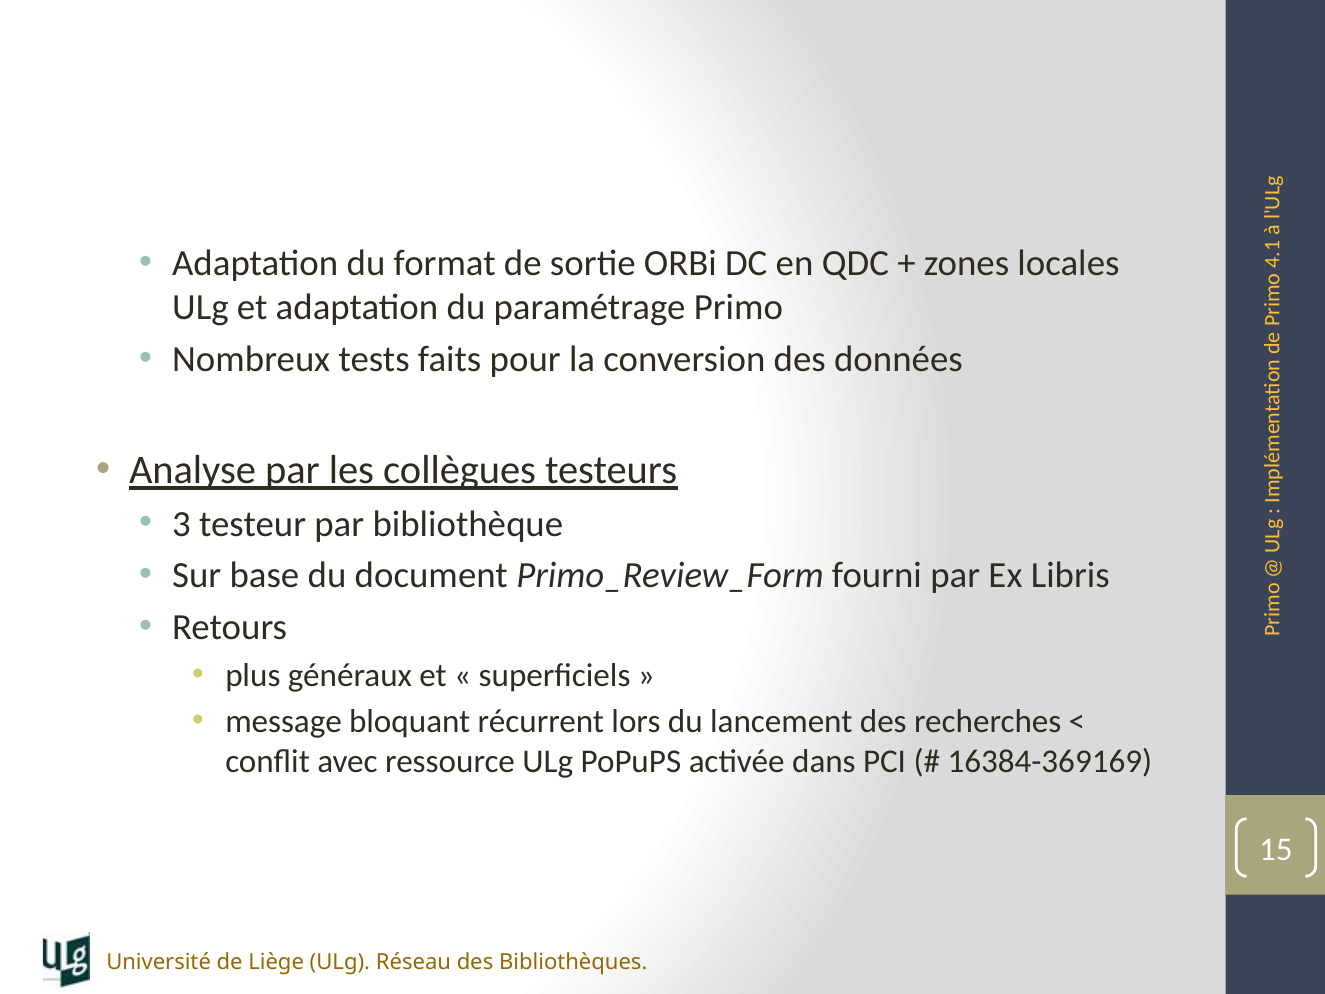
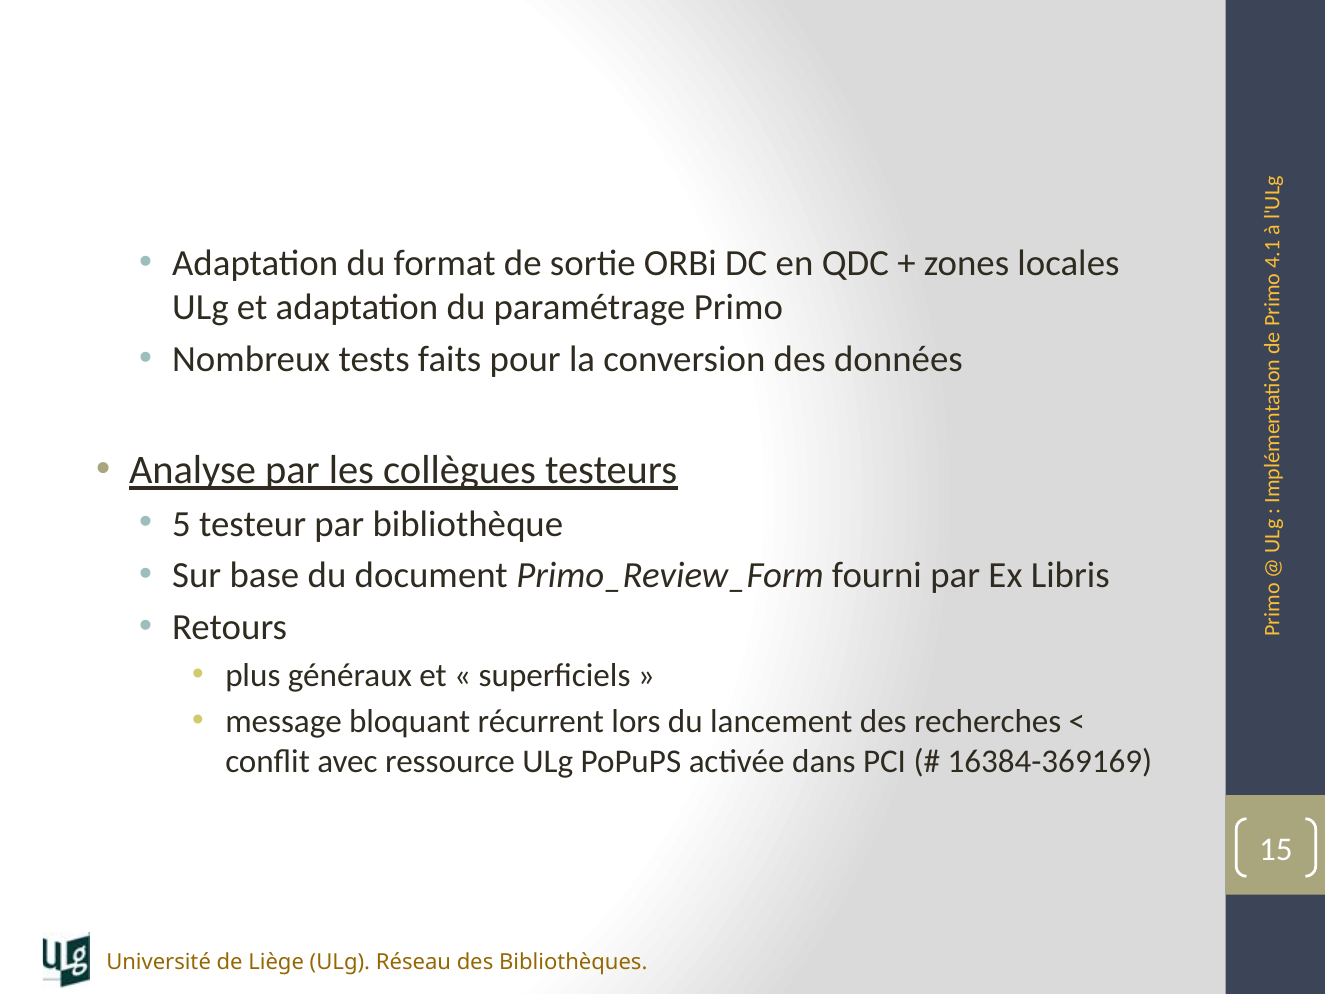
3: 3 -> 5 (182, 524)
